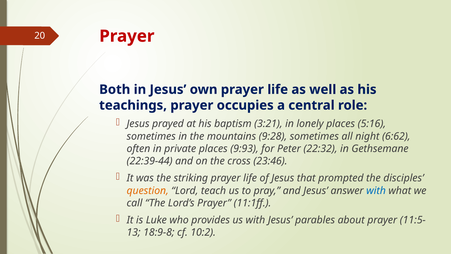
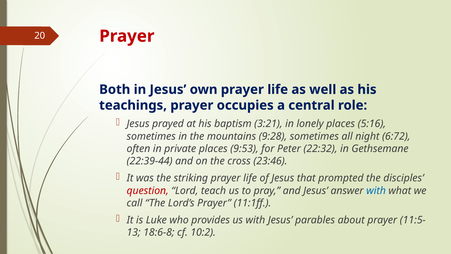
6:62: 6:62 -> 6:72 (396, 136)
9:93: 9:93 -> 9:53 (244, 149)
question colour: orange -> red (148, 190)
18:9-8: 18:9-8 -> 18:6-8 (159, 232)
